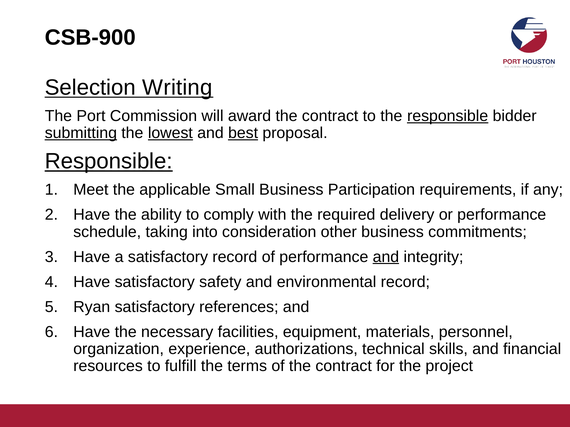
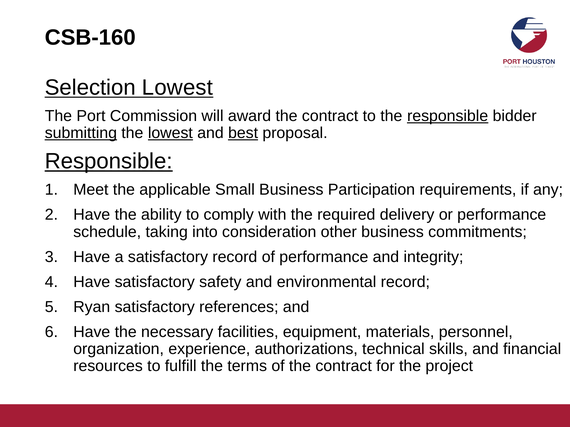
CSB-900: CSB-900 -> CSB-160 (90, 37)
Selection Writing: Writing -> Lowest (177, 88)
and underline: present -> none (386, 257)
